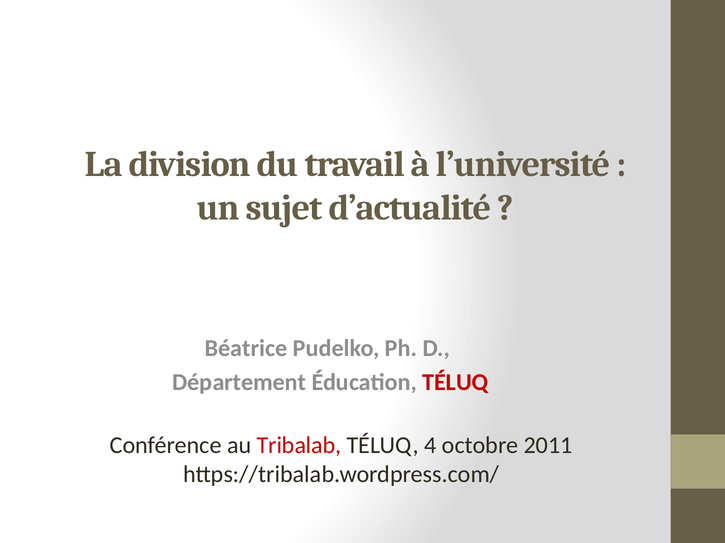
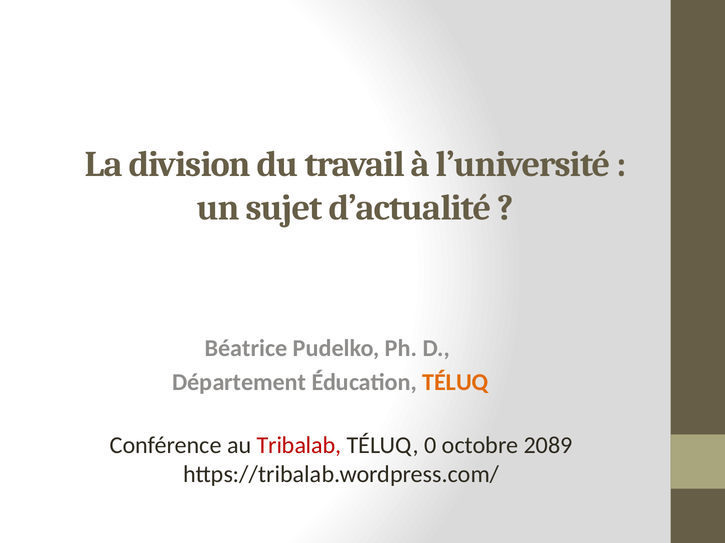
TÉLUQ colour: red -> orange (455, 383)
4: 4 -> 0 (430, 446)
2011: 2011 -> 2089 (548, 446)
